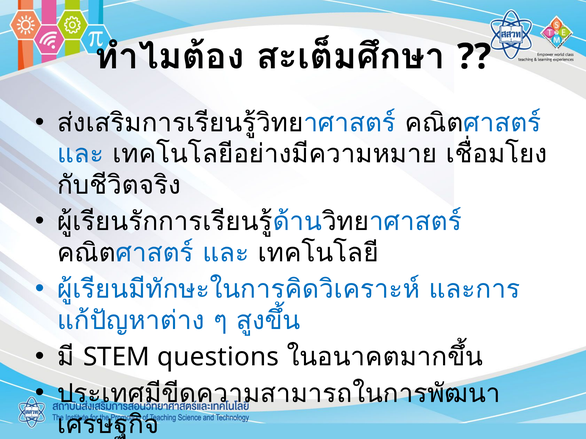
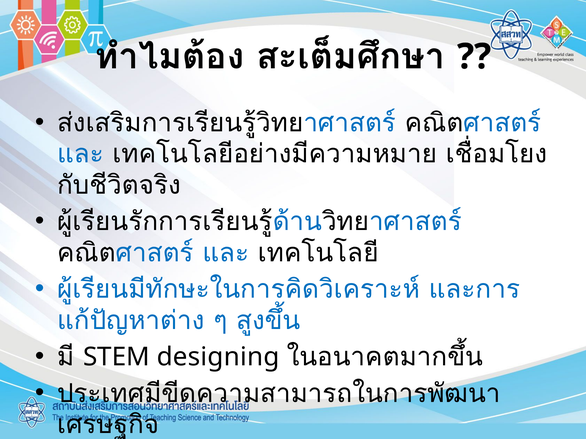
questions: questions -> designing (218, 357)
